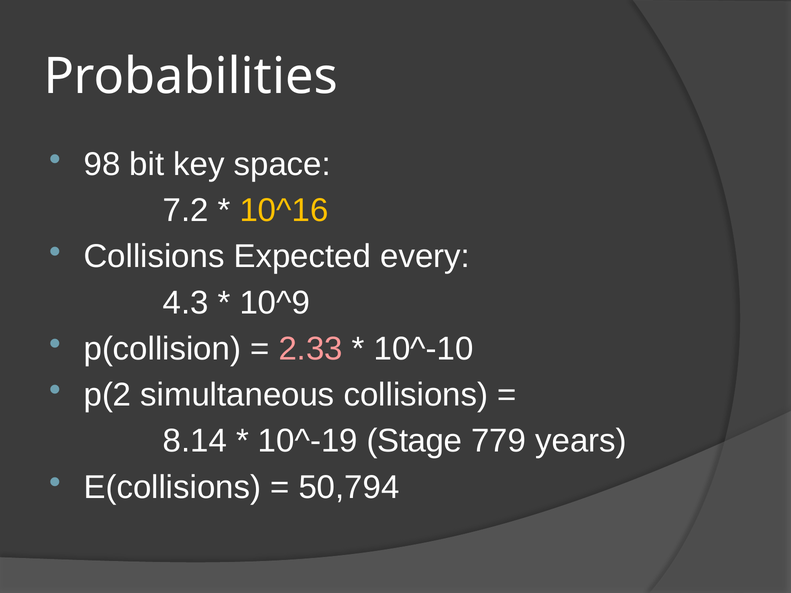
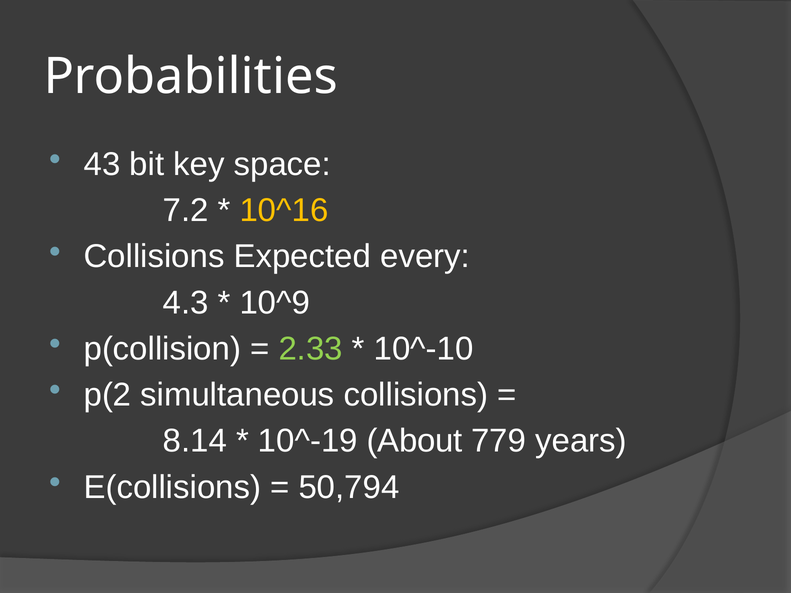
98: 98 -> 43 (102, 164)
2.33 colour: pink -> light green (311, 349)
Stage: Stage -> About (415, 441)
